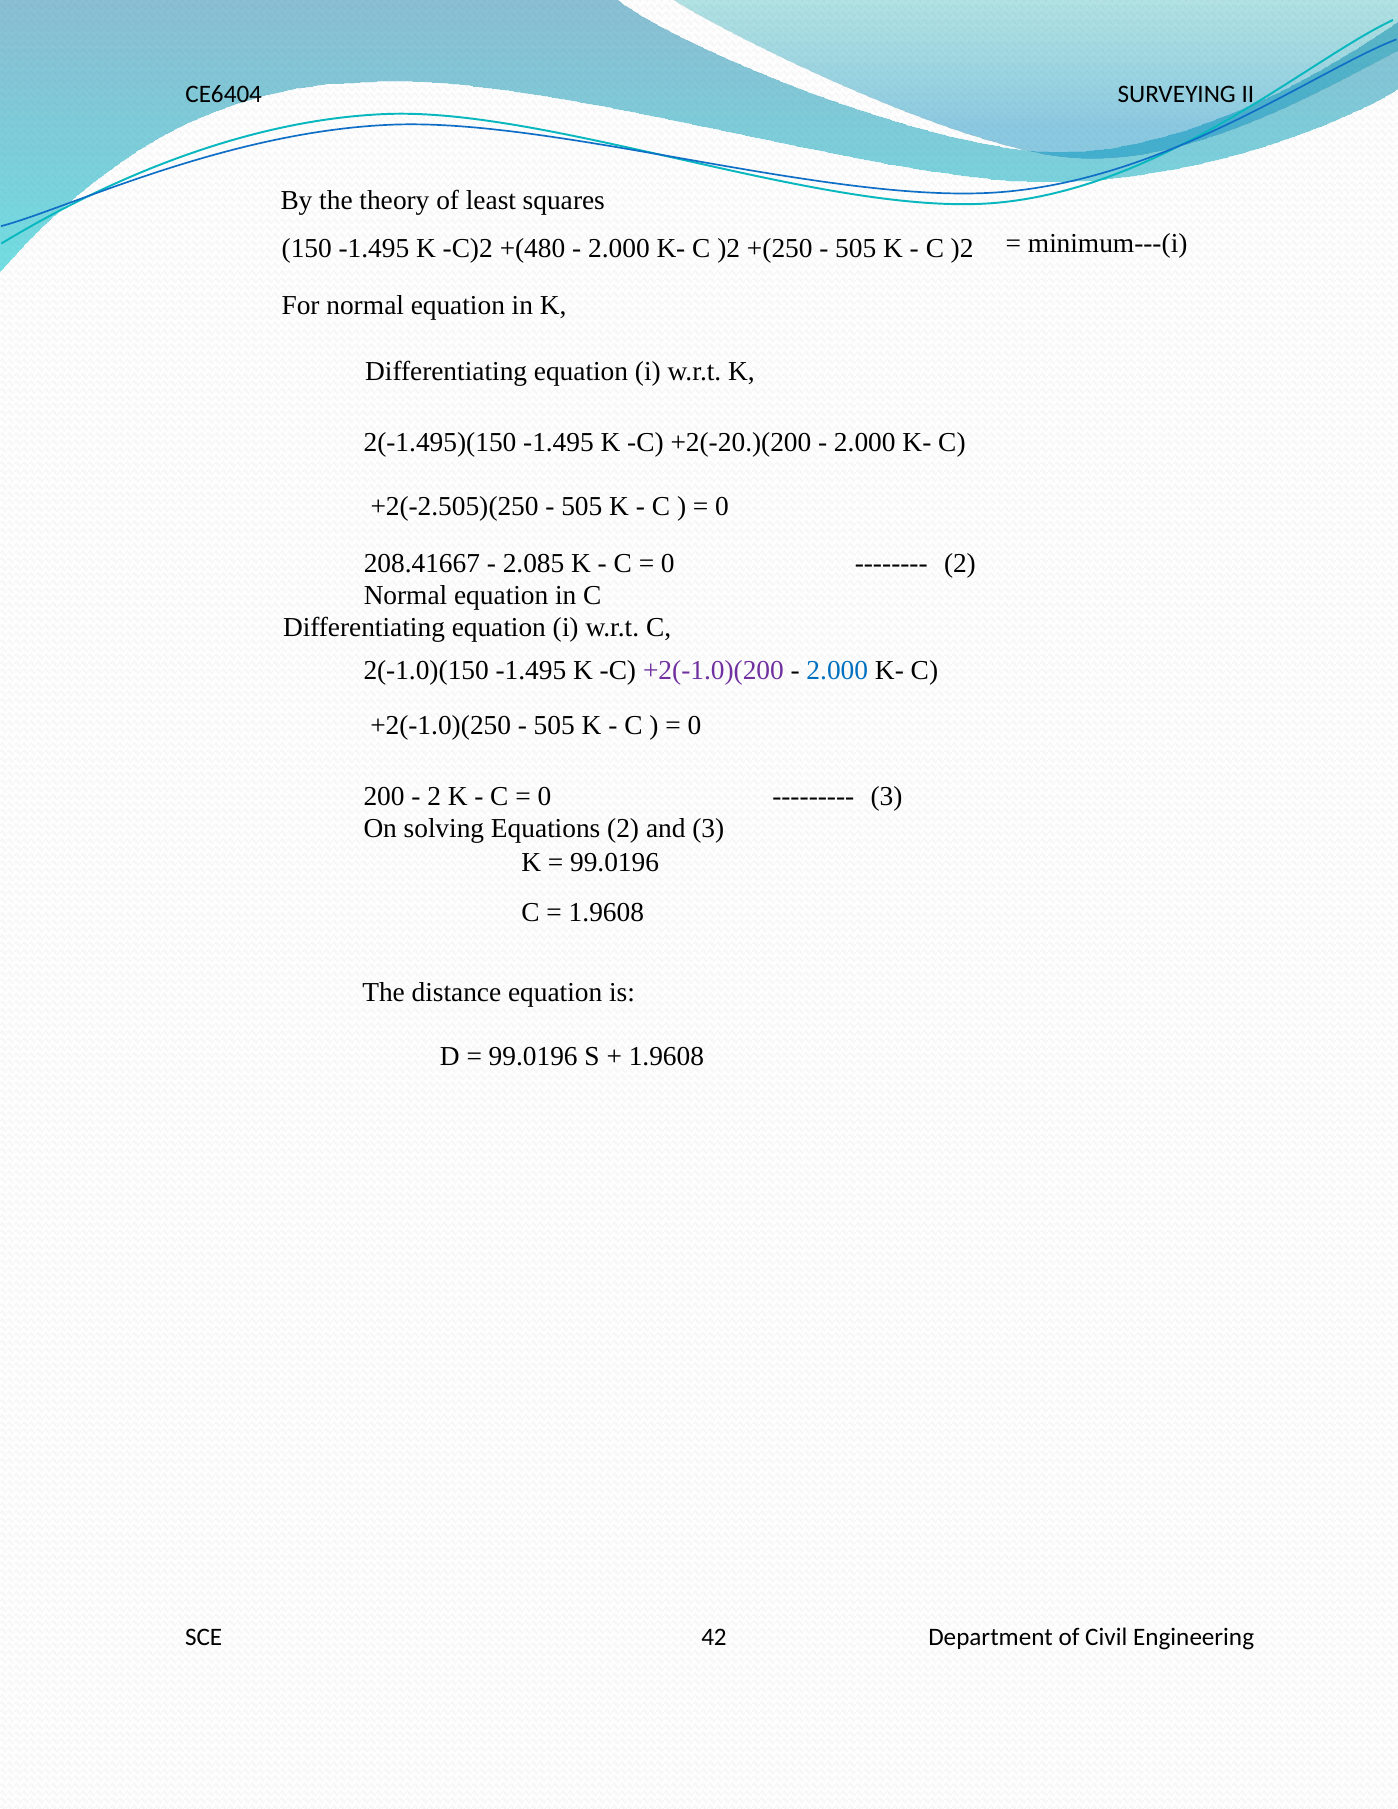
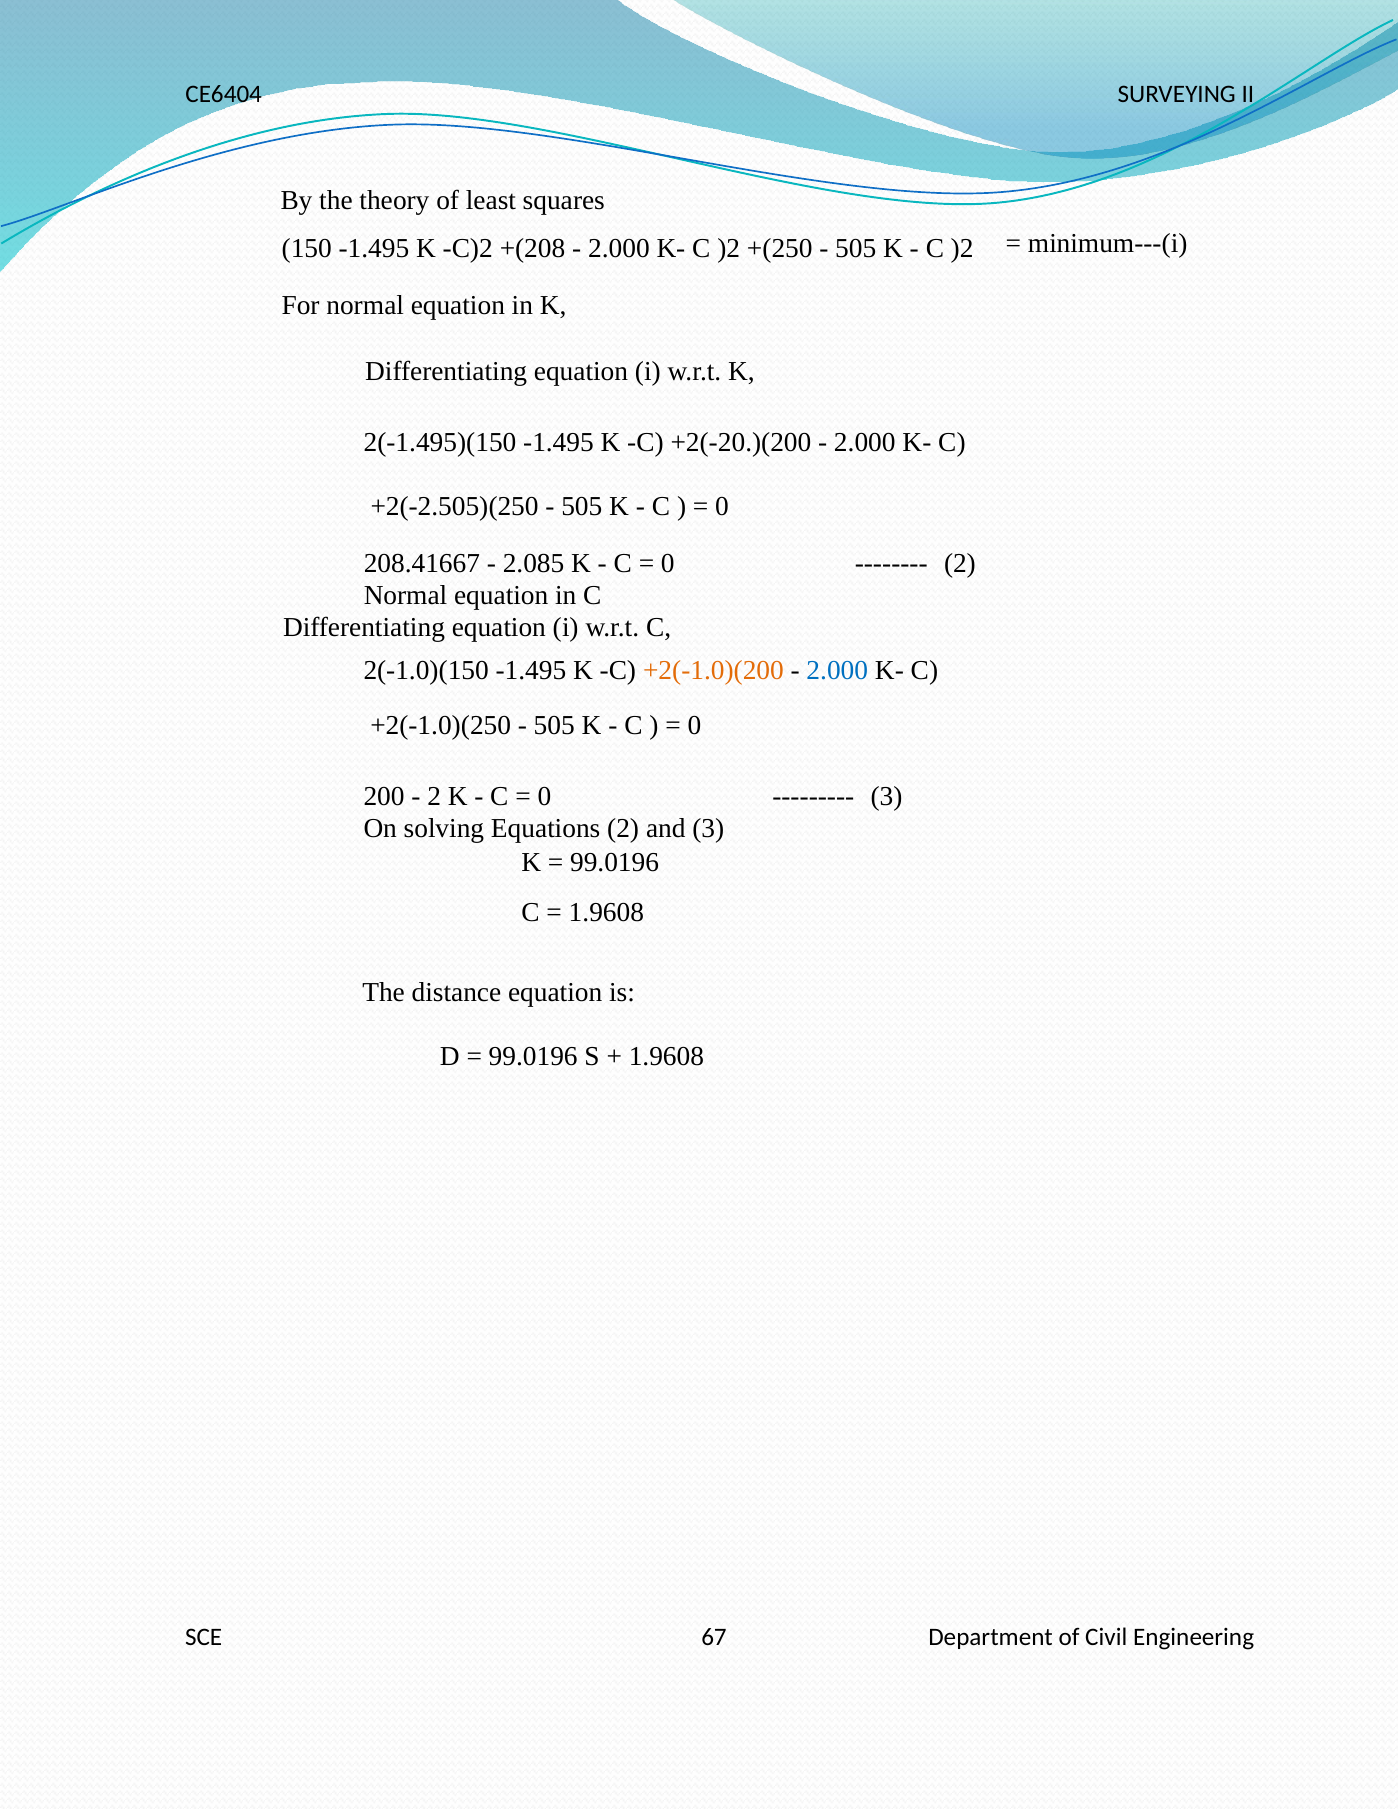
+(480: +(480 -> +(208 (533, 248)
+2(-1.0)(200 colour: purple -> orange (713, 671)
42: 42 -> 67 (714, 1637)
